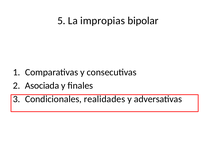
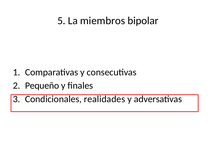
impropias: impropias -> miembros (103, 21)
Asociada: Asociada -> Pequeño (42, 86)
